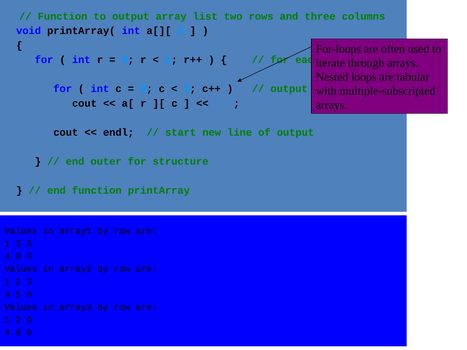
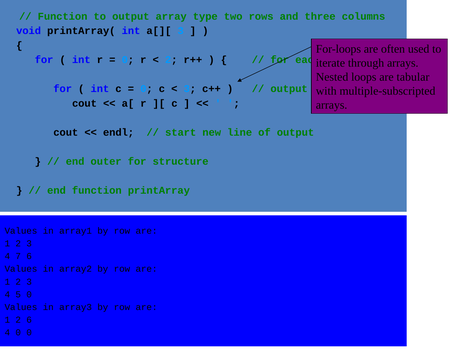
list: list -> type (205, 16)
0: 0 -> 7 (18, 256)
2 9: 9 -> 6 (29, 320)
